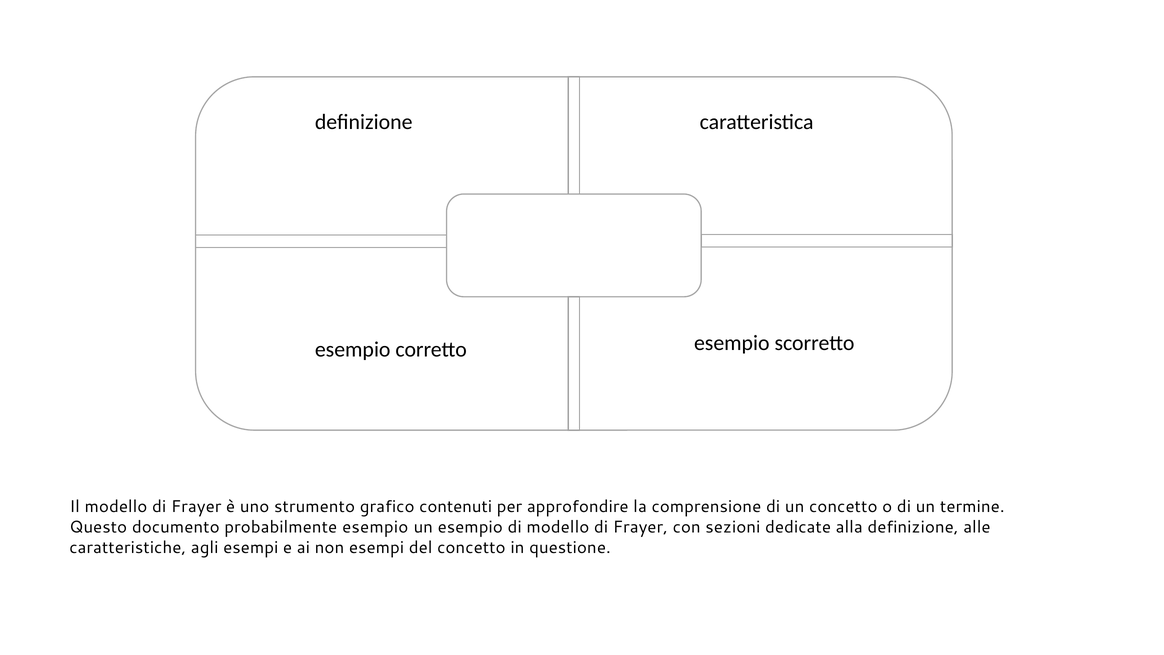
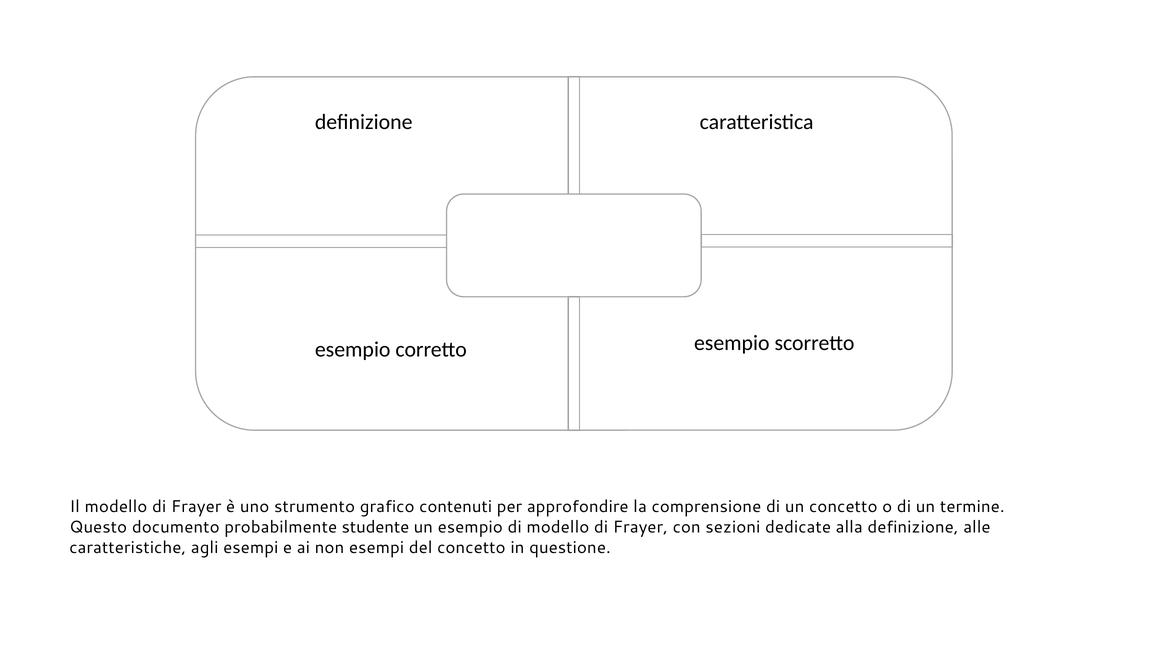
probabilmente esempio: esempio -> studente (375, 527)
